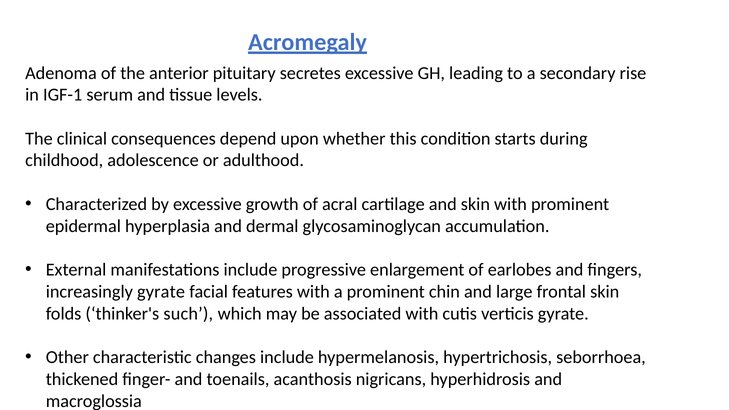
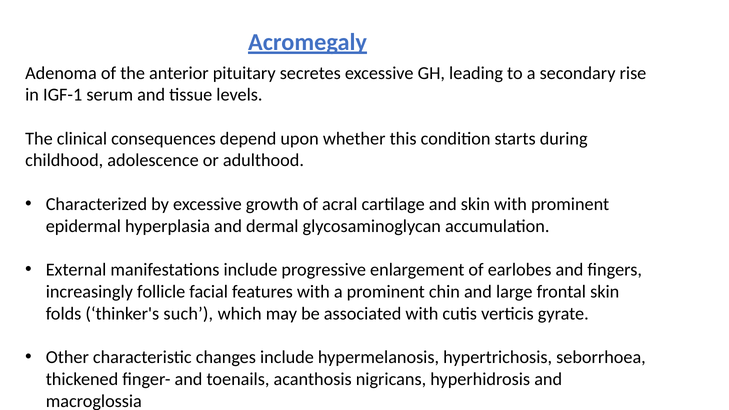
increasingly gyrate: gyrate -> follicle (161, 292)
